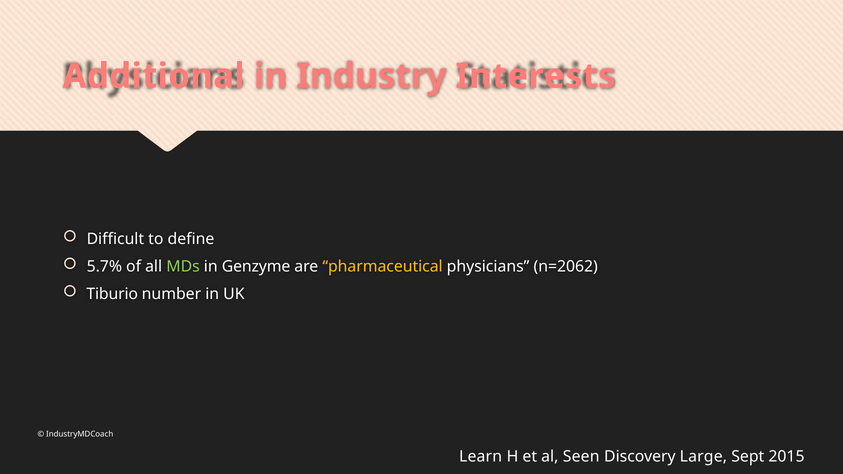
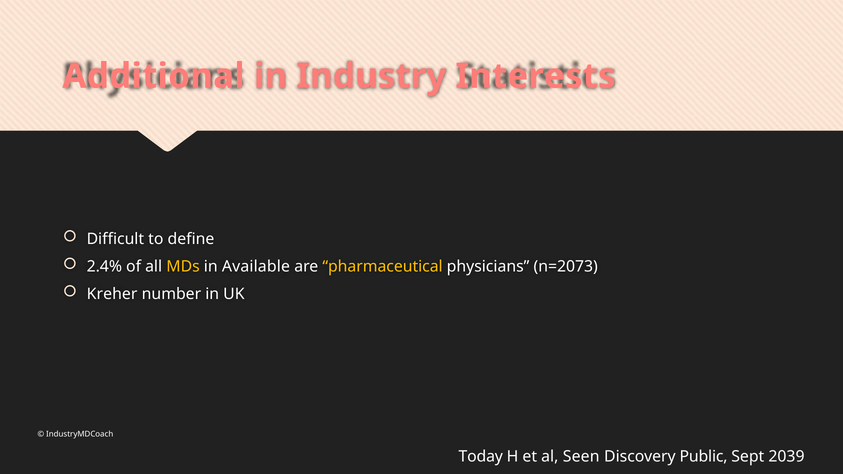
5.7%: 5.7% -> 2.4% (104, 267)
MDs colour: light green -> yellow (183, 267)
Genzyme: Genzyme -> Available (256, 267)
n=2062: n=2062 -> n=2073 (566, 267)
Tiburio: Tiburio -> Kreher (112, 294)
Learn: Learn -> Today (481, 457)
Large: Large -> Public (704, 457)
2015: 2015 -> 2039 (786, 457)
